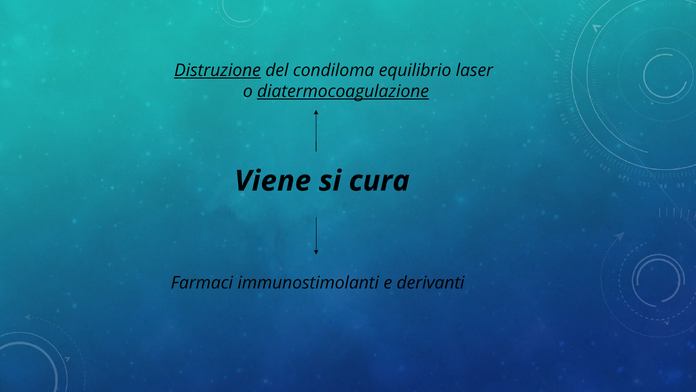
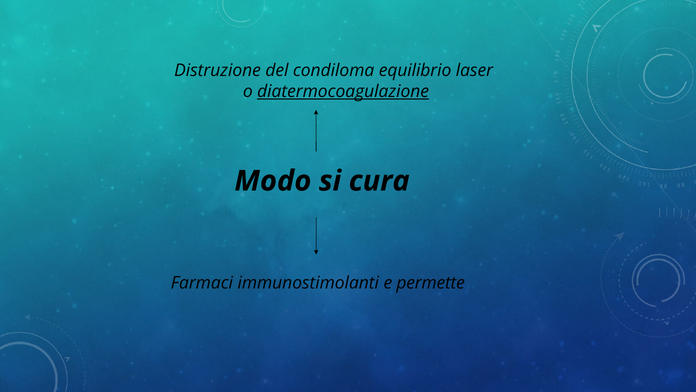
Distruzione underline: present -> none (218, 71)
Viene: Viene -> Modo (273, 181)
derivanti: derivanti -> permette (431, 283)
